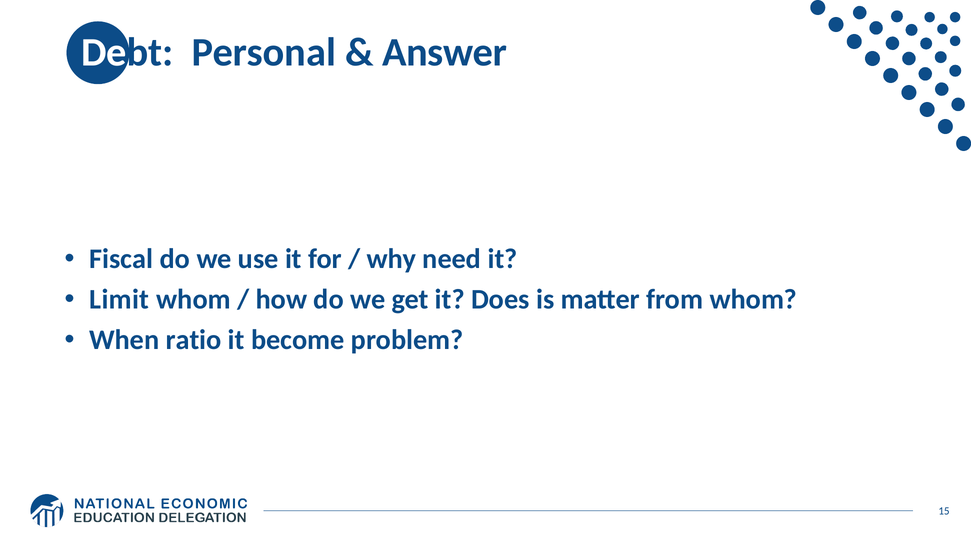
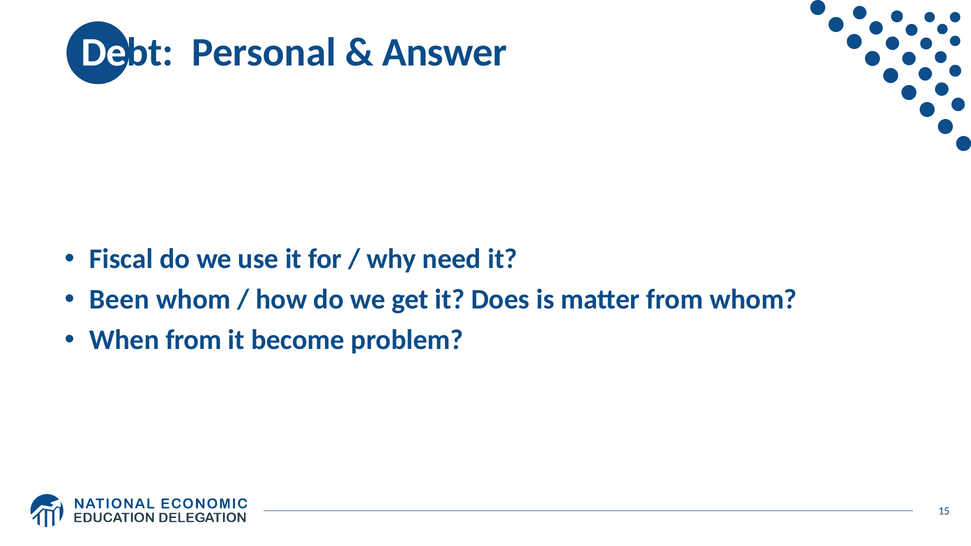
Limit: Limit -> Been (119, 300)
When ratio: ratio -> from (194, 340)
